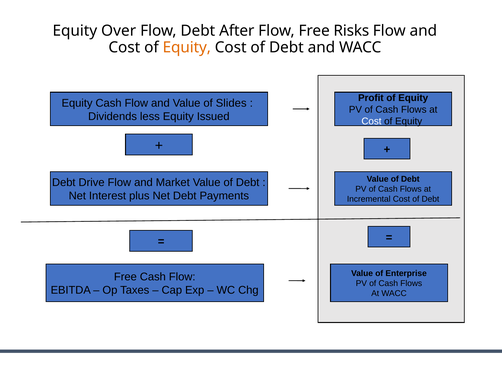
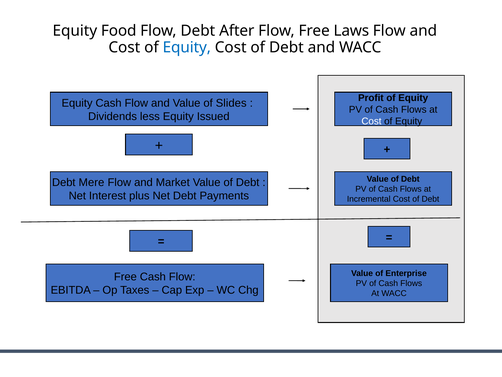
Over: Over -> Food (119, 31)
Risks: Risks -> Laws (351, 31)
Equity colour: orange -> blue (187, 47)
Drive: Drive -> Mere (91, 182)
